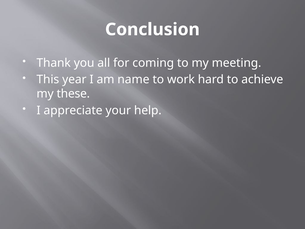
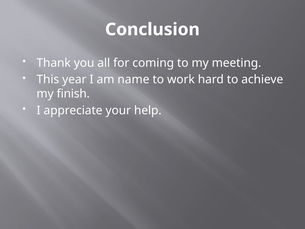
these: these -> finish (73, 94)
